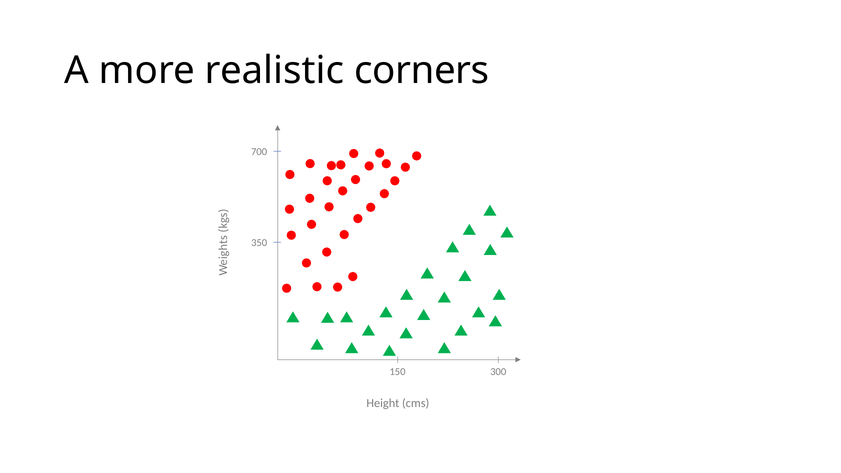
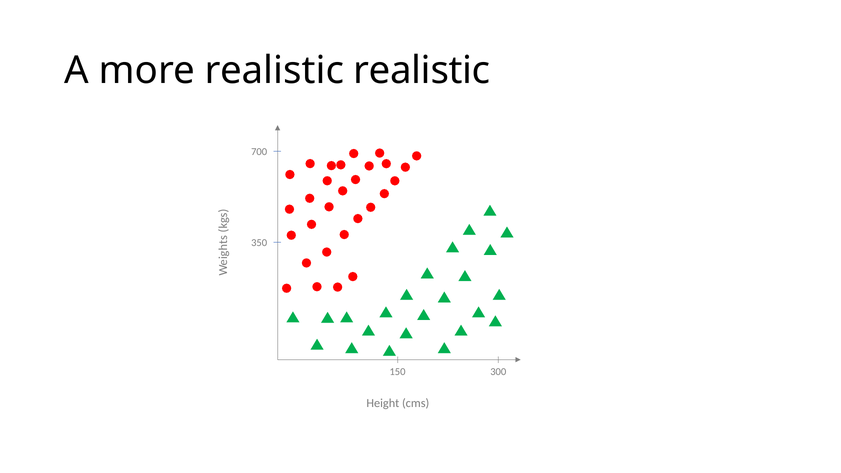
realistic corners: corners -> realistic (422, 71)
